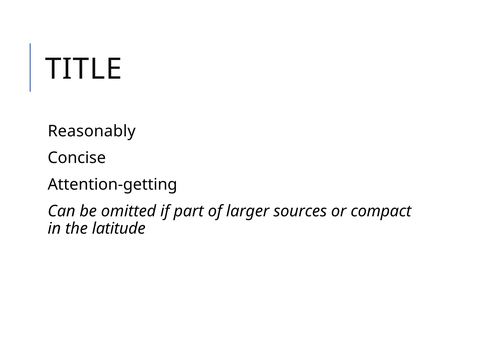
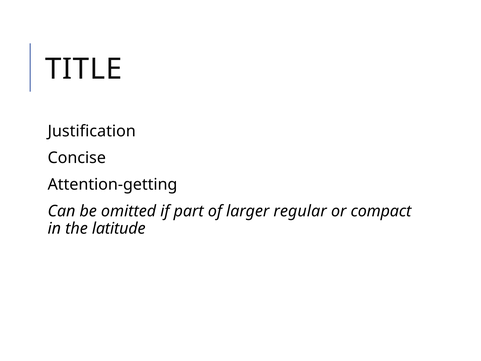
Reasonably: Reasonably -> Justification (92, 131)
sources: sources -> regular (300, 211)
